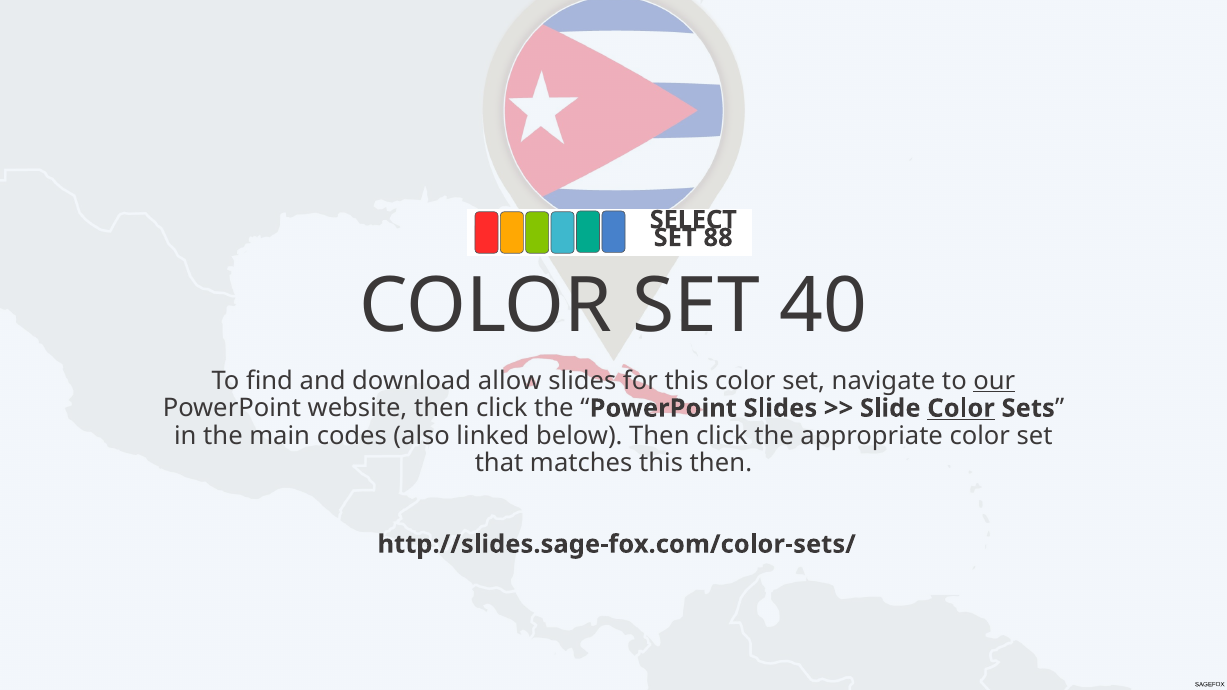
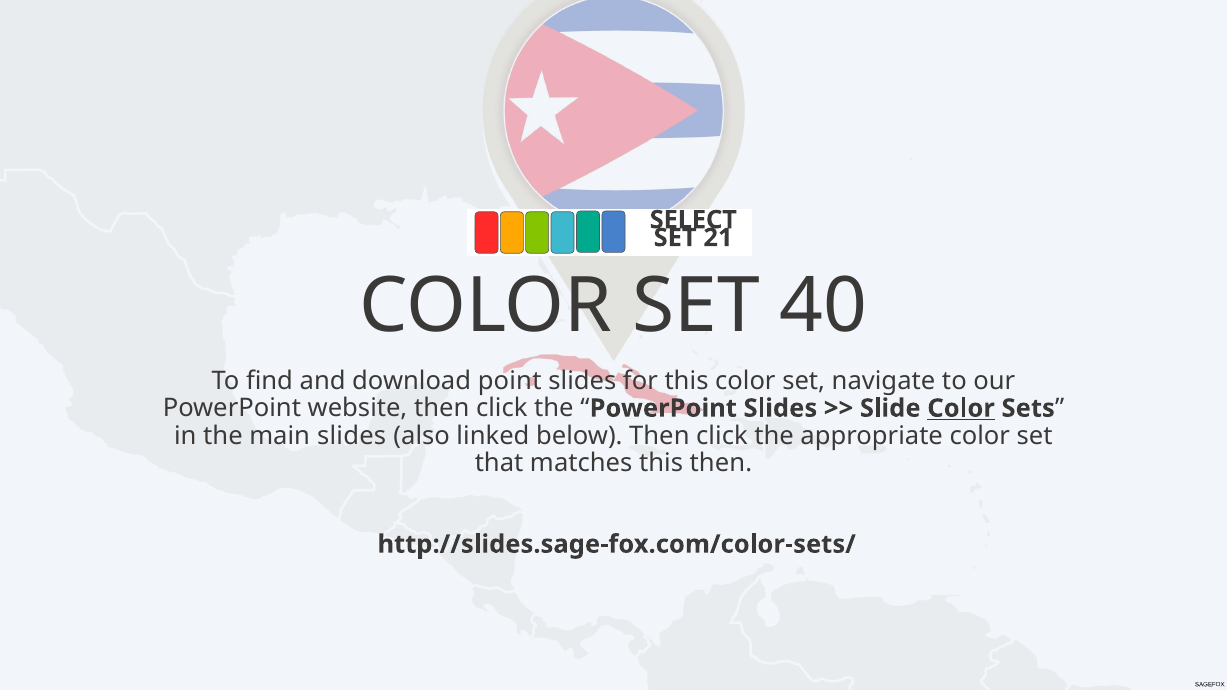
88: 88 -> 21 (718, 238)
allow: allow -> point (510, 381)
our underline: present -> none (994, 381)
main codes: codes -> slides (352, 436)
